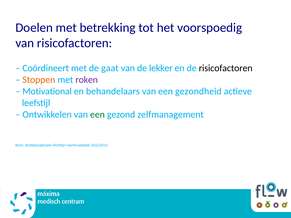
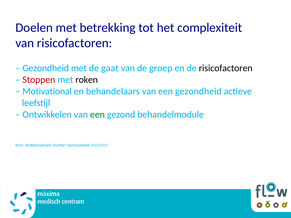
voorspoedig: voorspoedig -> complexiteit (210, 28)
Coördineert: Coördineert -> Gezondheid (46, 68)
lekker: lekker -> groep (161, 68)
Stoppen colour: orange -> red (39, 80)
roken colour: purple -> black (87, 80)
zelfmanagement: zelfmanagement -> behandelmodule (171, 115)
